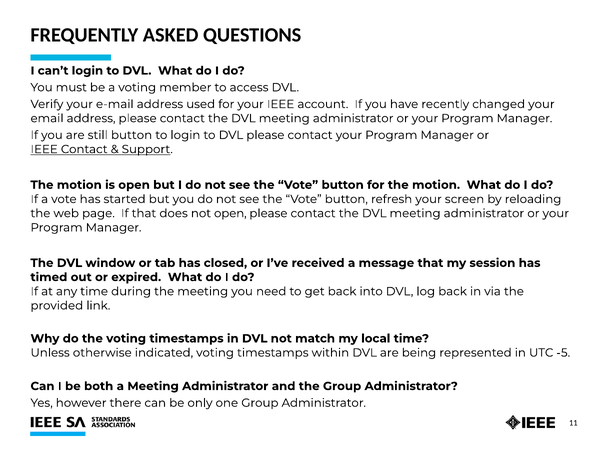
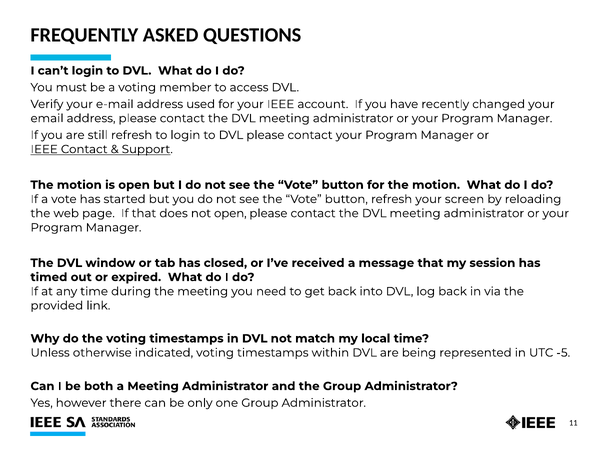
still button: button -> refresh (132, 135)
